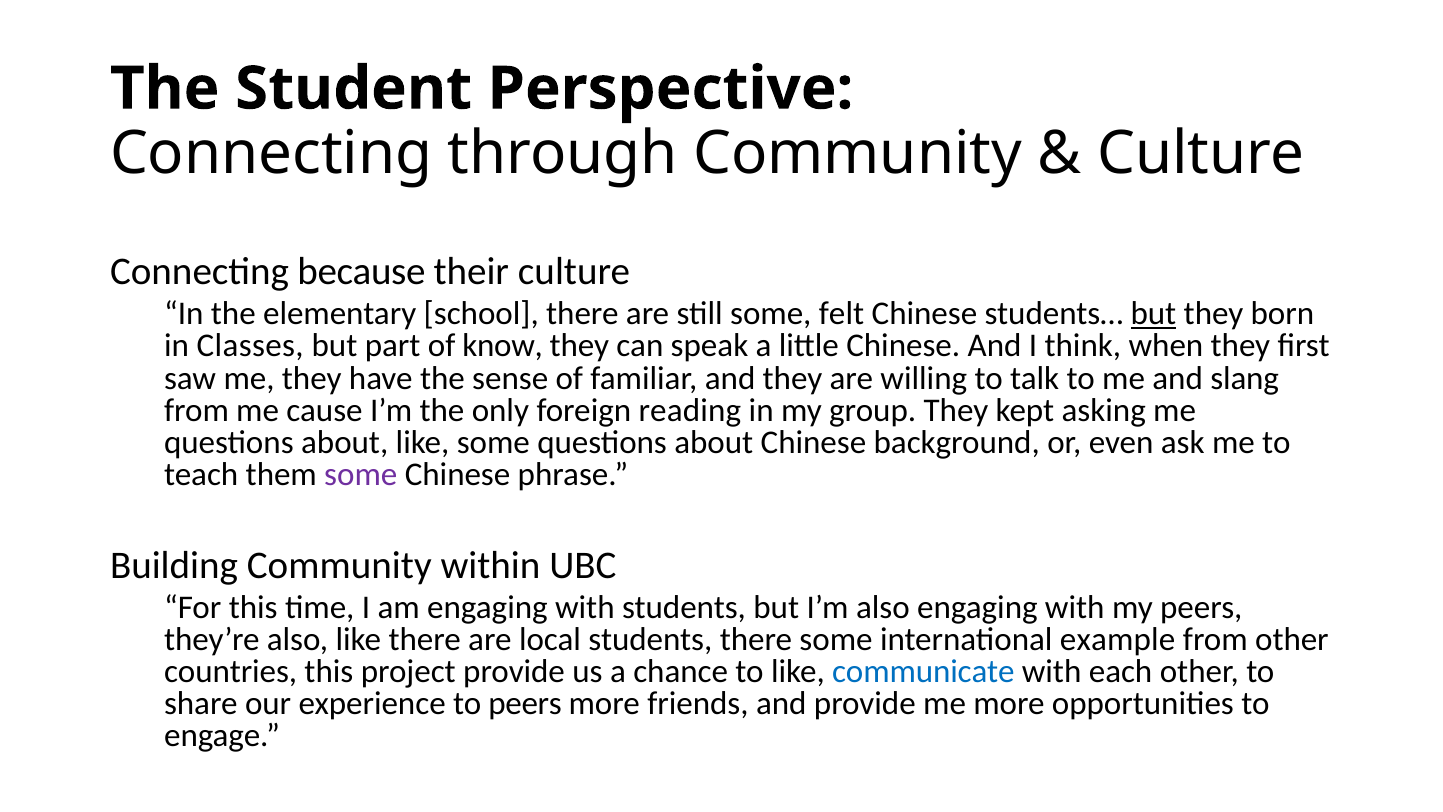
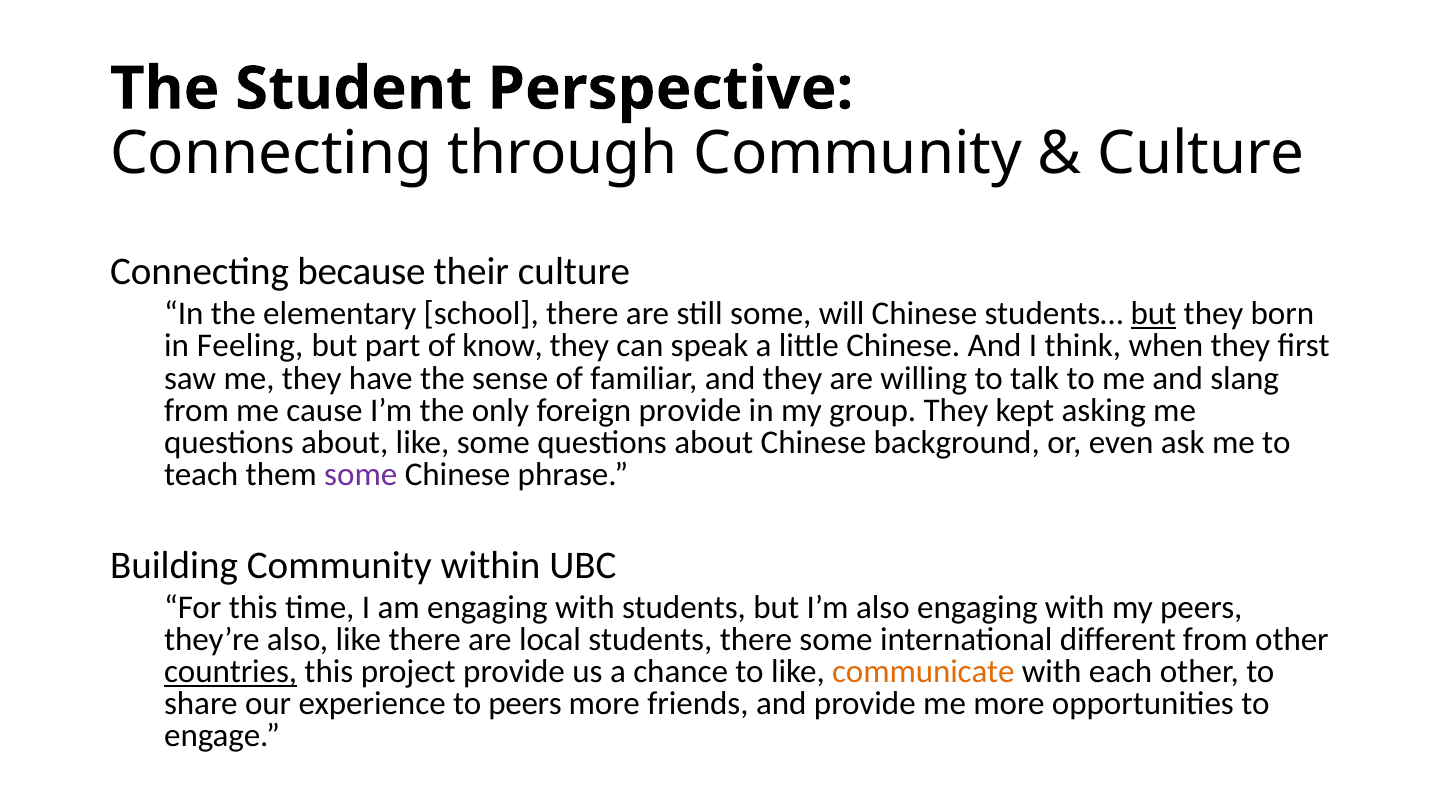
felt: felt -> will (842, 314)
Classes: Classes -> Feeling (250, 346)
foreign reading: reading -> provide (690, 410)
example: example -> different (1118, 639)
countries underline: none -> present (231, 671)
communicate colour: blue -> orange (923, 671)
